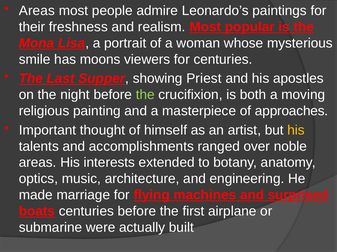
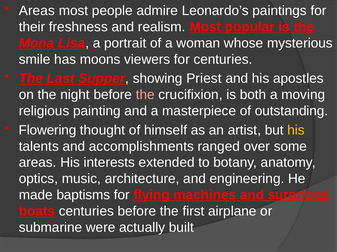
the colour: light green -> pink (145, 95)
approaches: approaches -> outstanding (292, 111)
Important: Important -> Flowering (48, 130)
noble: noble -> some (290, 147)
marriage: marriage -> baptisms (83, 196)
